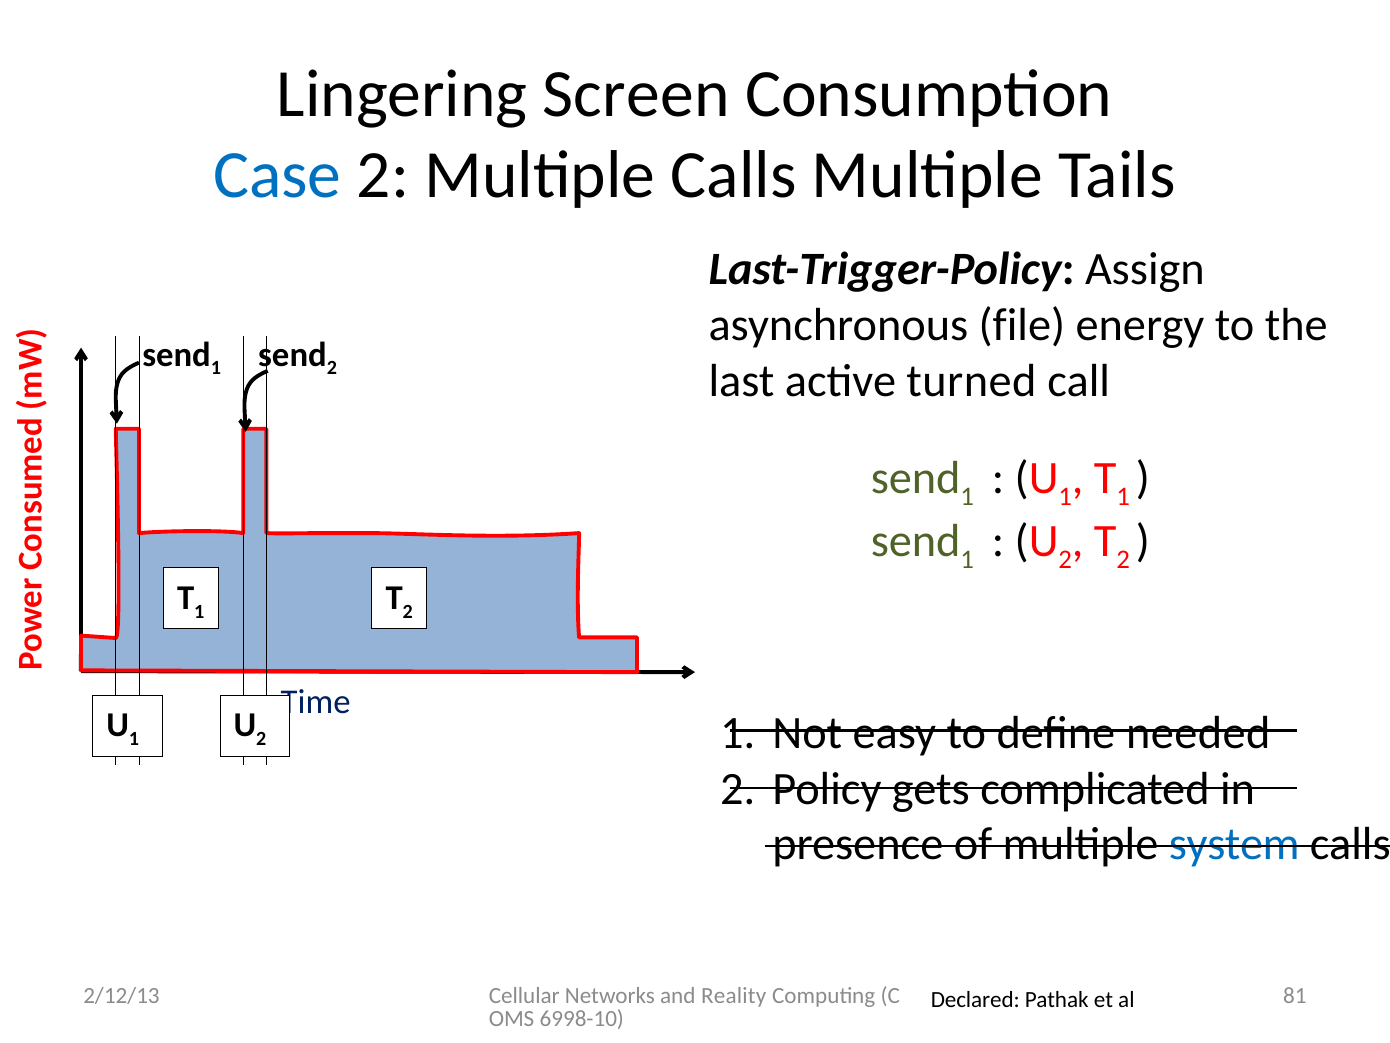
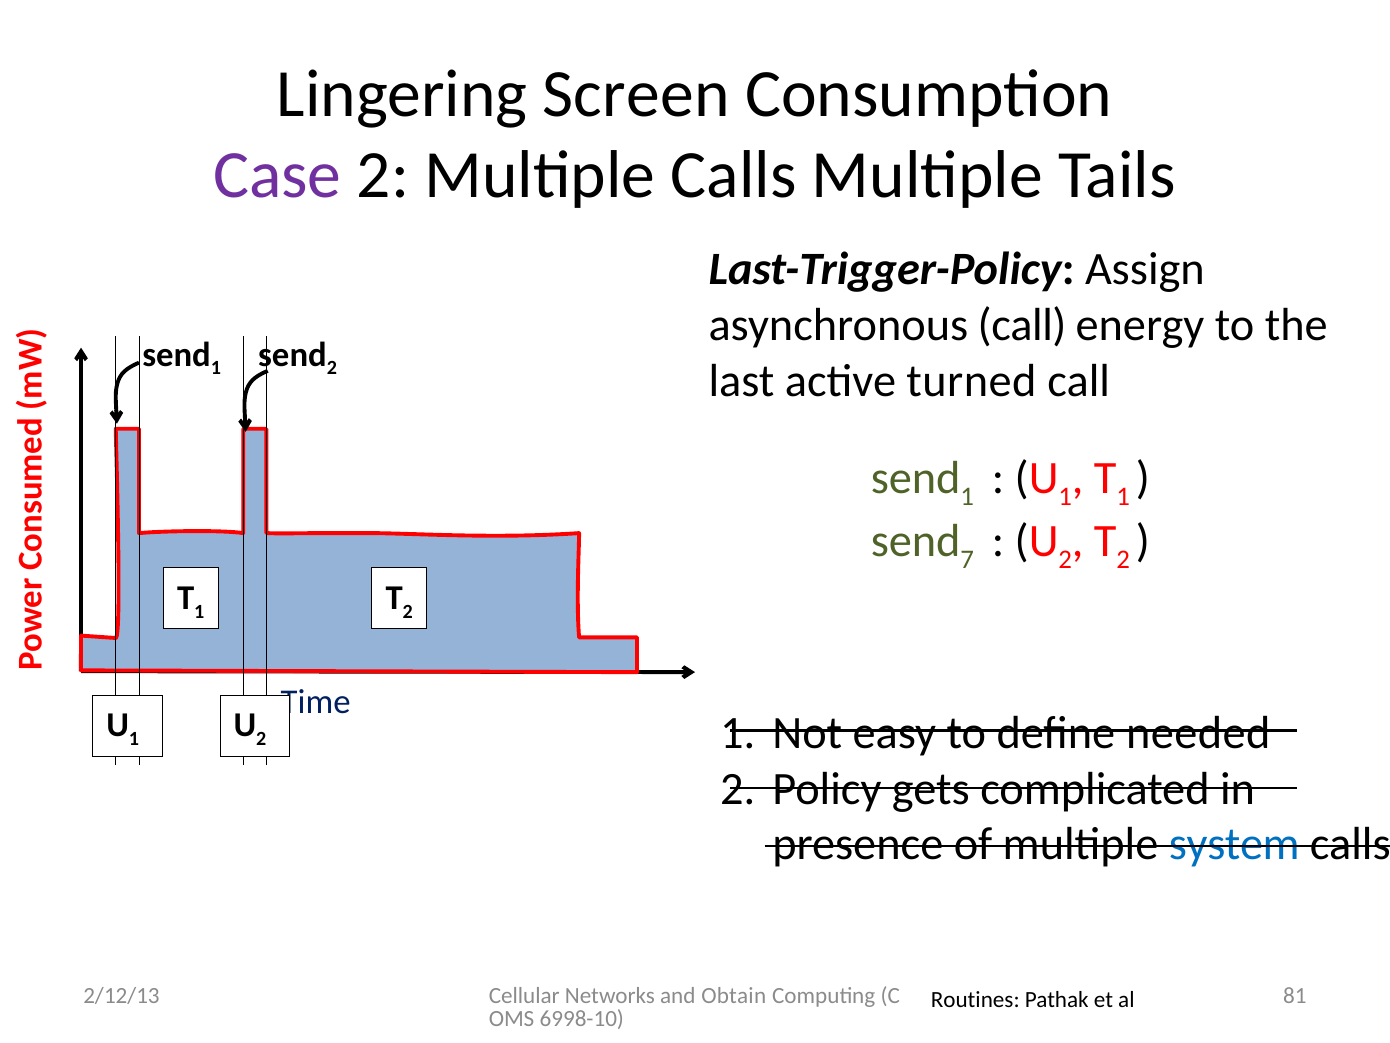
Case colour: blue -> purple (277, 175)
asynchronous file: file -> call (1022, 325)
1: 1 -> 7 (967, 559)
Reality: Reality -> Obtain (734, 995)
Declared: Declared -> Routines (975, 1000)
